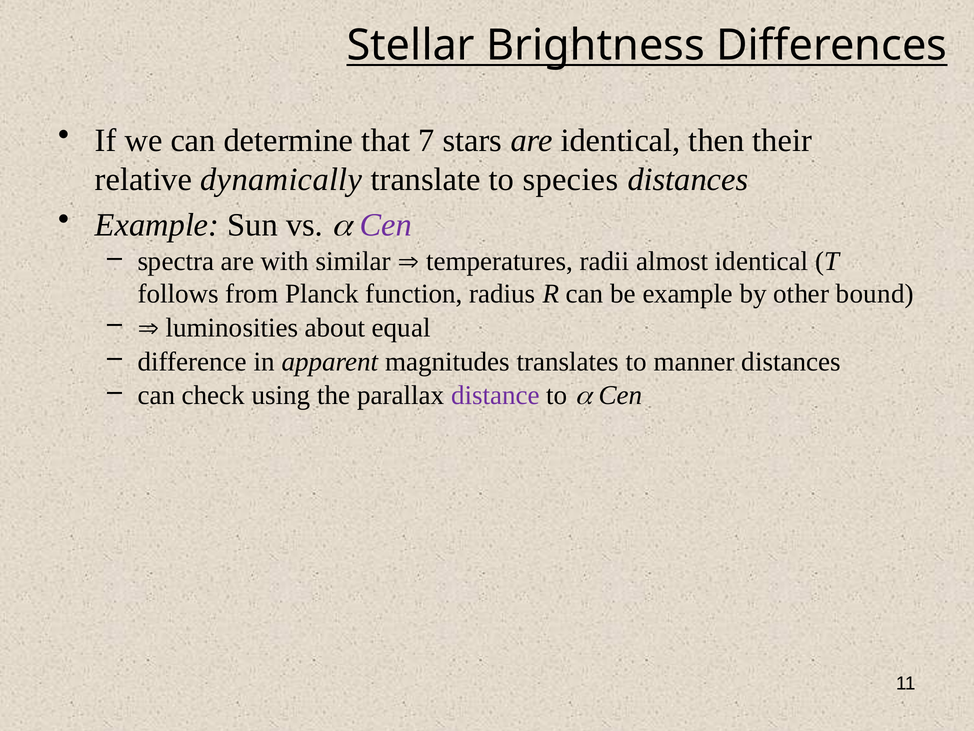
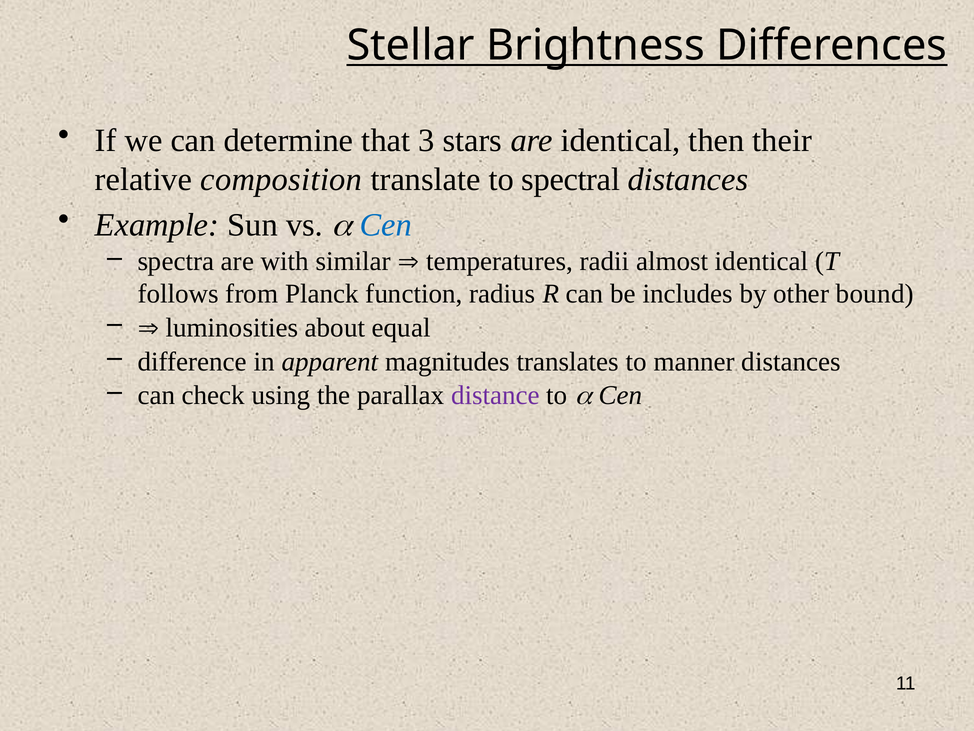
7: 7 -> 3 (426, 140)
dynamically: dynamically -> composition (281, 179)
species: species -> spectral (571, 179)
Cen colour: purple -> blue (386, 225)
be example: example -> includes (688, 294)
